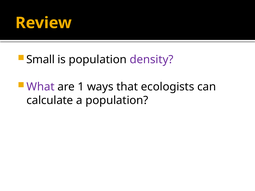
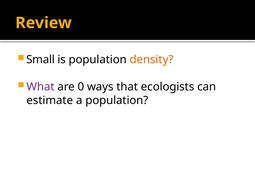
density colour: purple -> orange (152, 60)
1: 1 -> 0 (81, 87)
calculate: calculate -> estimate (50, 100)
